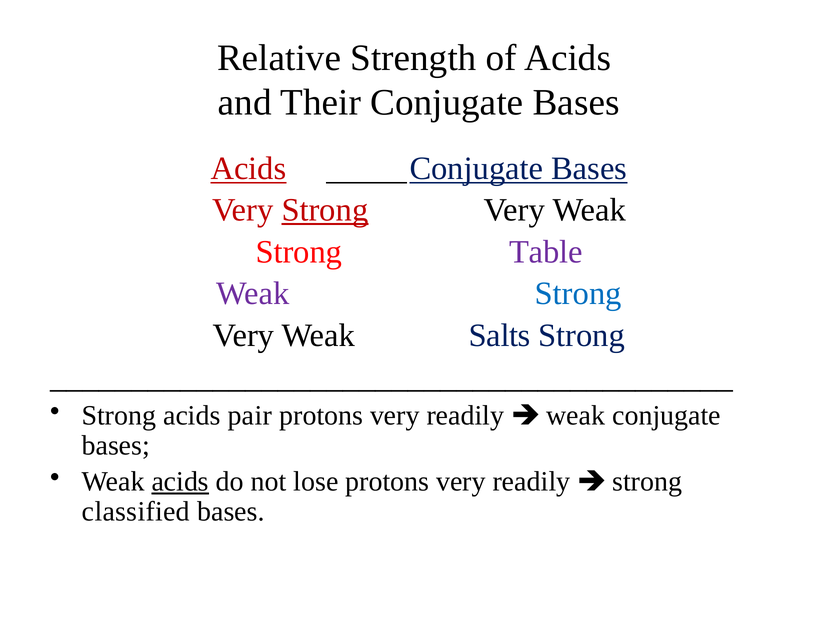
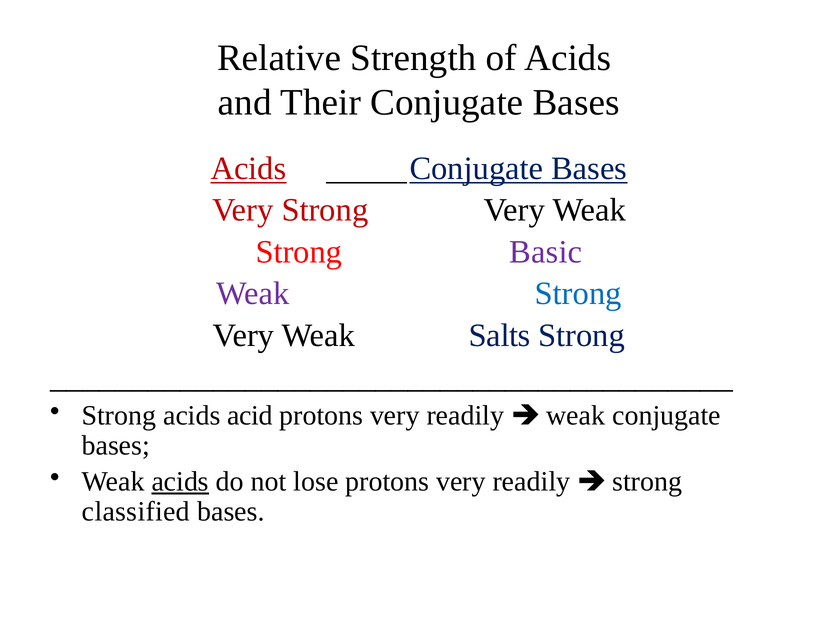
Strong underline: present -> none (325, 210)
Table: Table -> Basic (546, 252)
pair: pair -> acid (250, 415)
